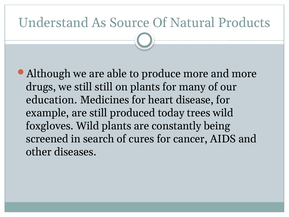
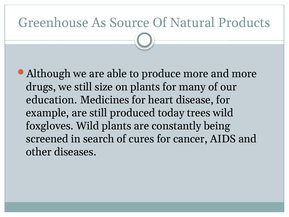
Understand: Understand -> Greenhouse (53, 23)
still still: still -> size (104, 87)
